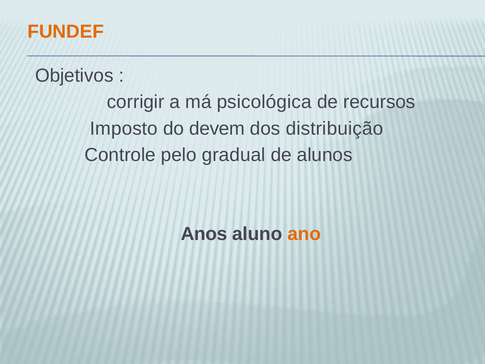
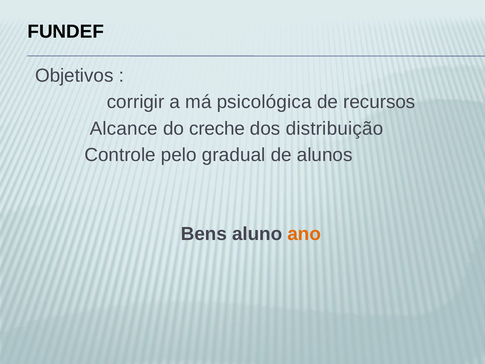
FUNDEF colour: orange -> black (66, 32)
Imposto: Imposto -> Alcance (124, 128)
devem: devem -> creche (217, 128)
Anos: Anos -> Bens (204, 234)
